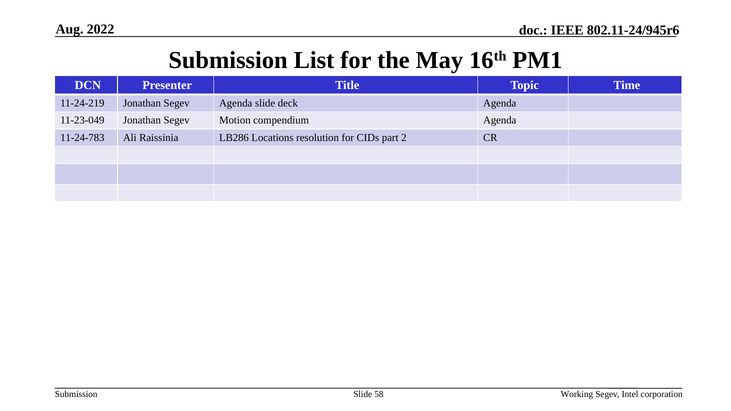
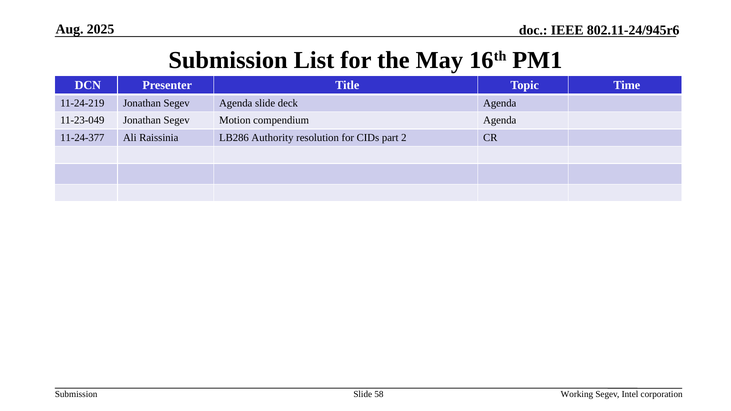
2022: 2022 -> 2025 (101, 29)
11-24-783: 11-24-783 -> 11-24-377 (82, 138)
Locations: Locations -> Authority (273, 138)
